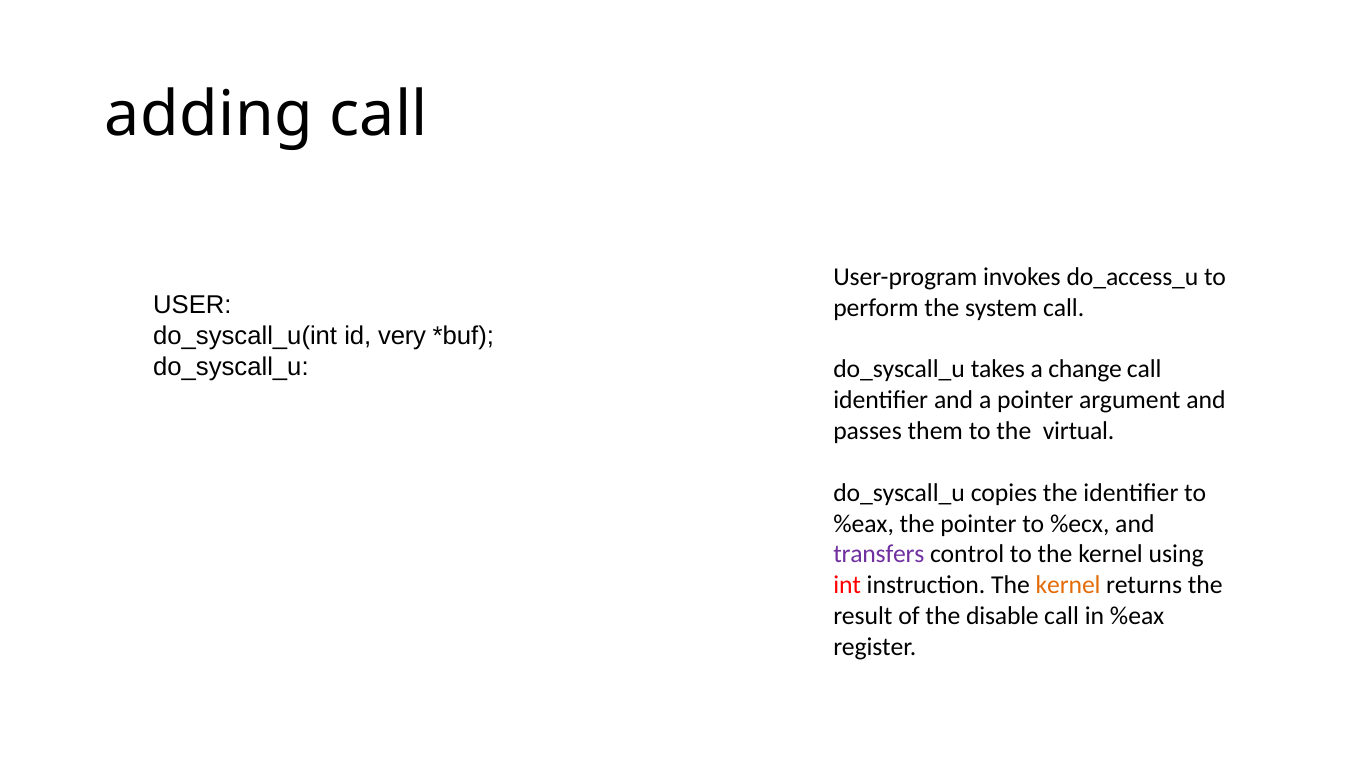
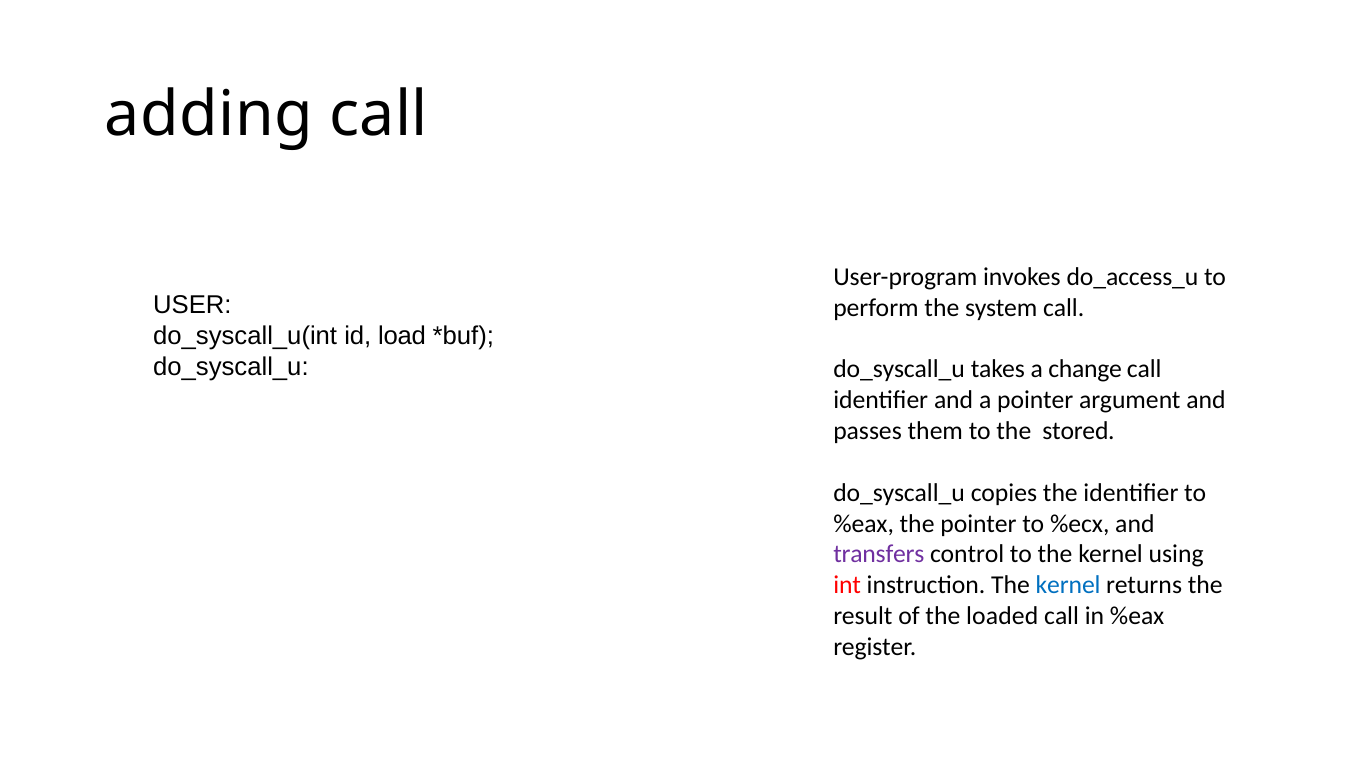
very: very -> load (402, 336)
virtual: virtual -> stored (1079, 431)
kernel colour: orange -> blue (1068, 585)
disable: disable -> loaded (1002, 616)
